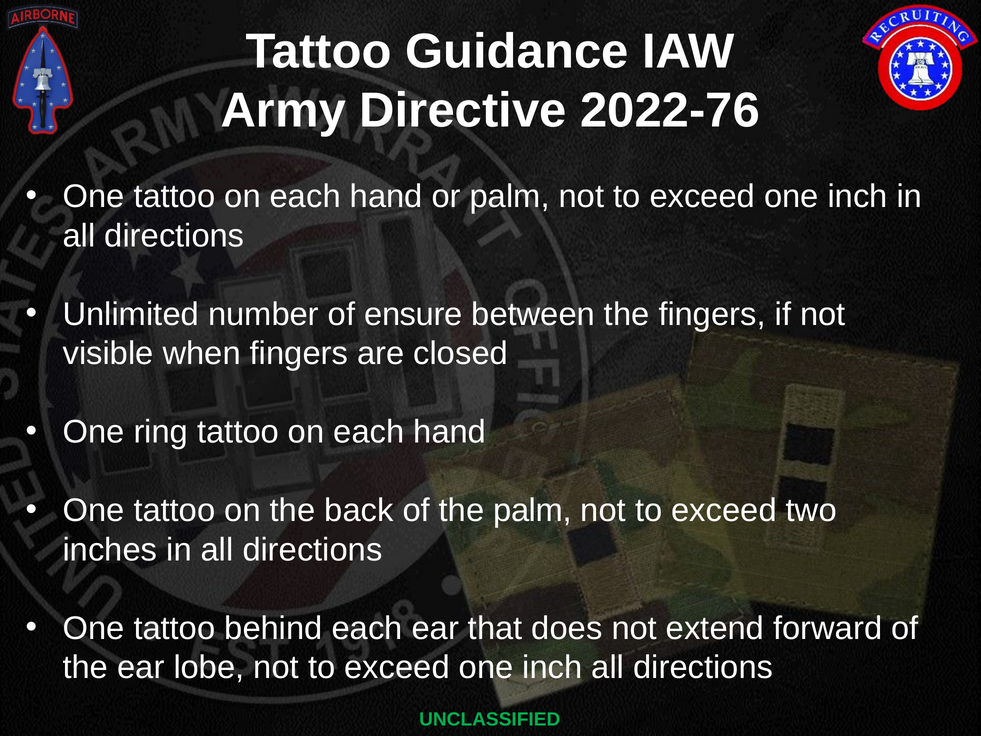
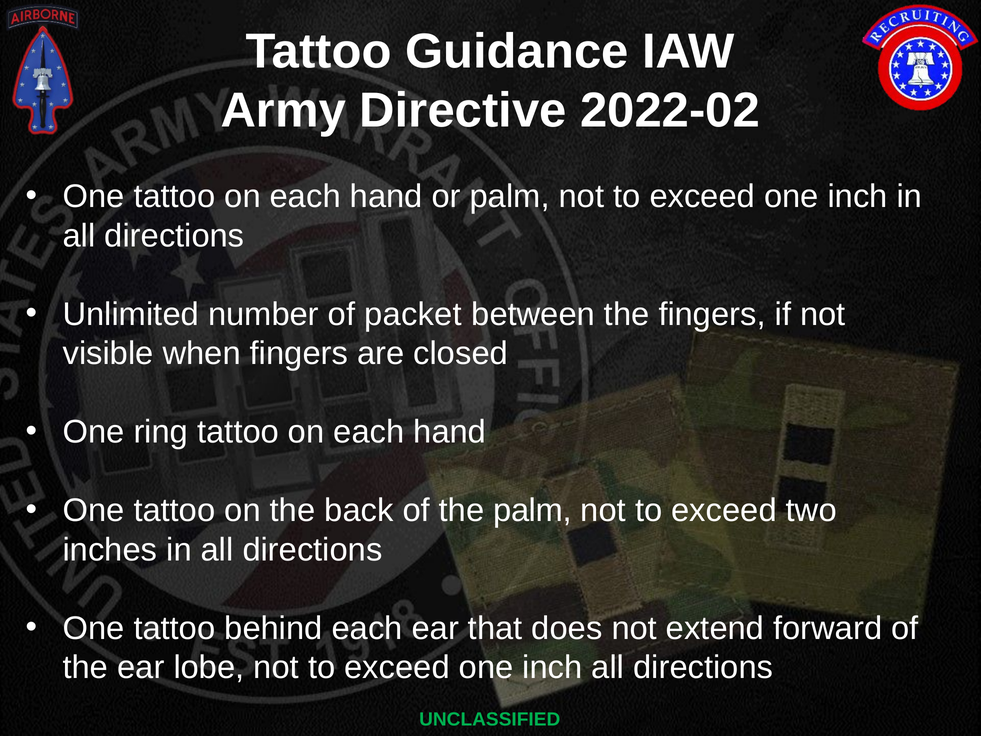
2022-76: 2022-76 -> 2022-02 (670, 110)
ensure: ensure -> packet (413, 314)
